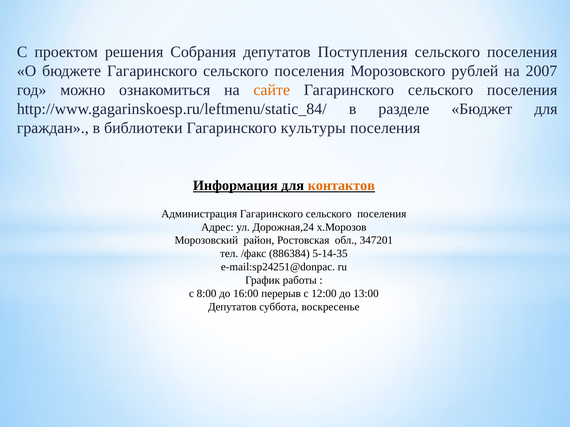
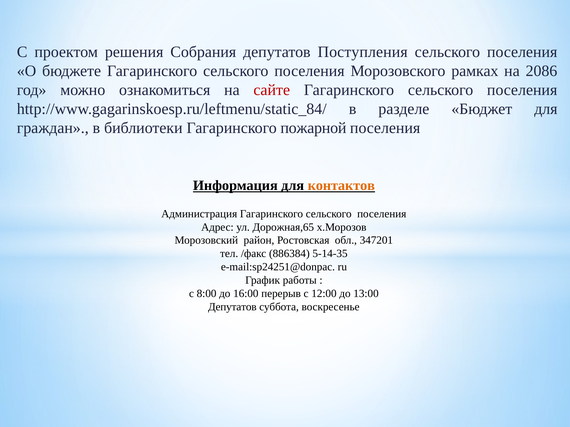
рублей: рублей -> рамках (475, 71)
2007: 2007 -> 2086 (541, 71)
сайте colour: orange -> red (272, 90)
культуры: культуры -> пожарной (313, 128)
Дорожная,24: Дорожная,24 -> Дорожная,65 (283, 227)
